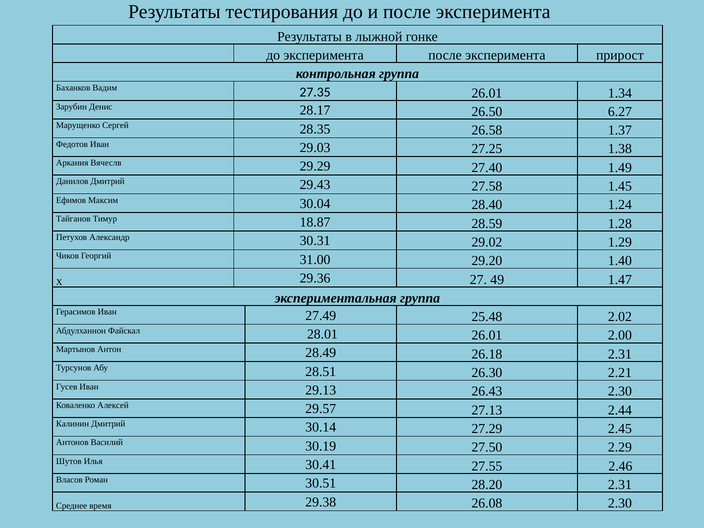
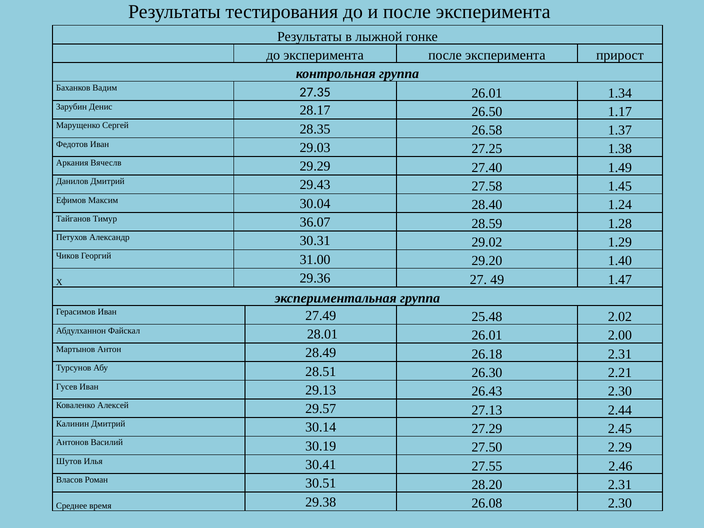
6.27: 6.27 -> 1.17 (620, 112)
18.87: 18.87 -> 36.07 (315, 222)
